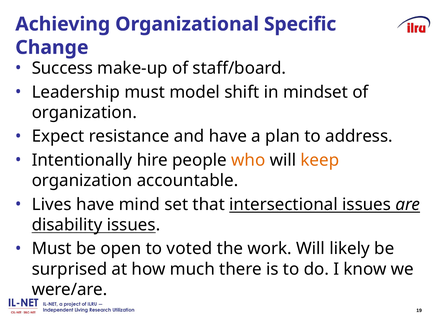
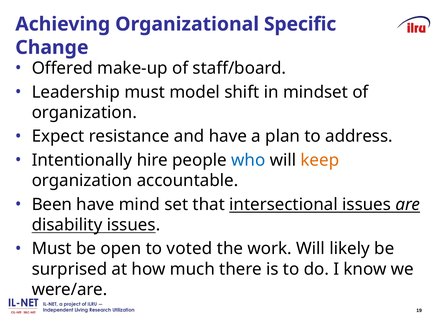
Success: Success -> Offered (62, 68)
who colour: orange -> blue (248, 160)
Lives: Lives -> Been (52, 204)
